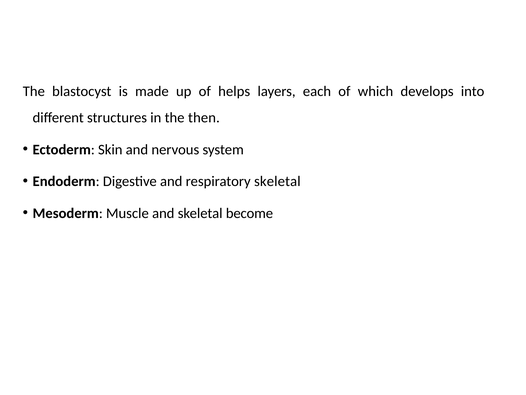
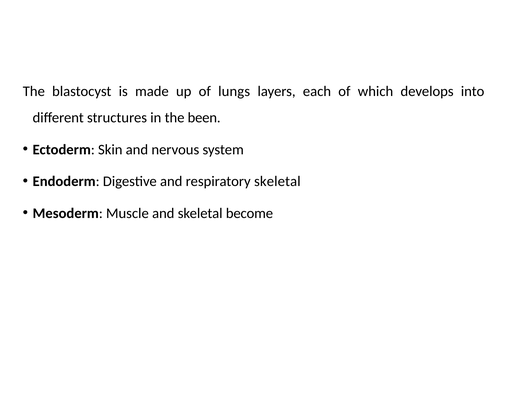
helps: helps -> lungs (234, 91)
then: then -> been (204, 118)
